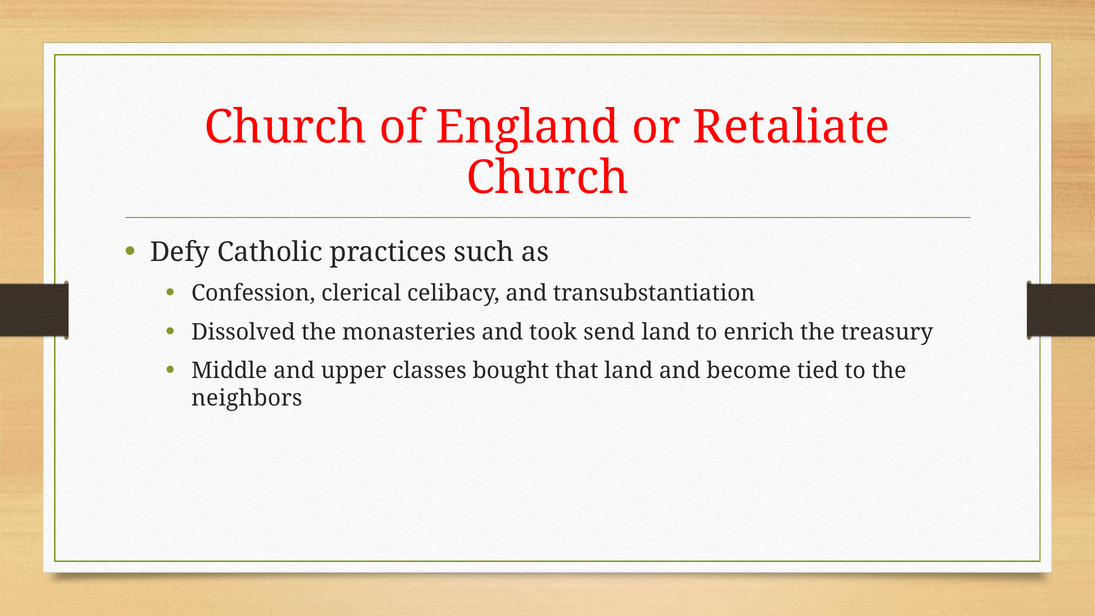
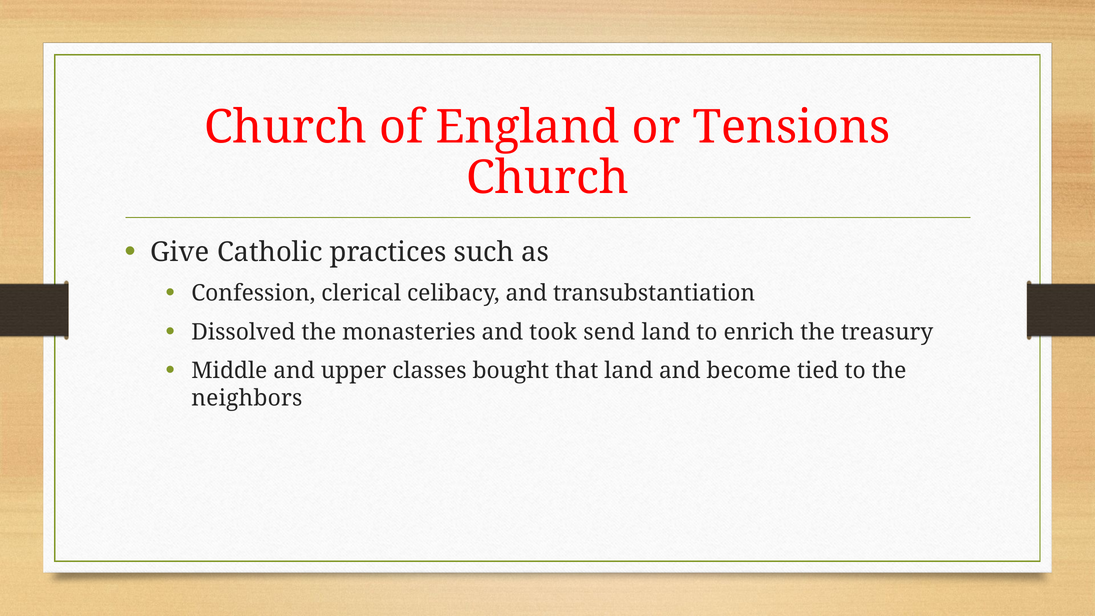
Retaliate: Retaliate -> Tensions (792, 128)
Defy: Defy -> Give (180, 252)
